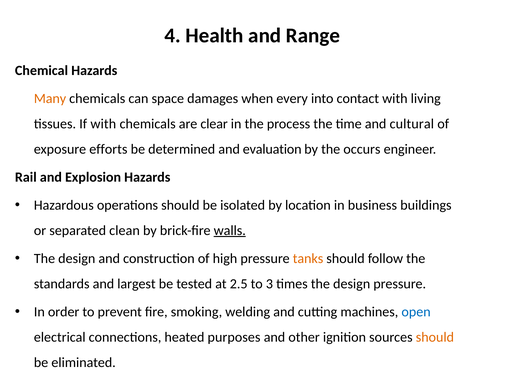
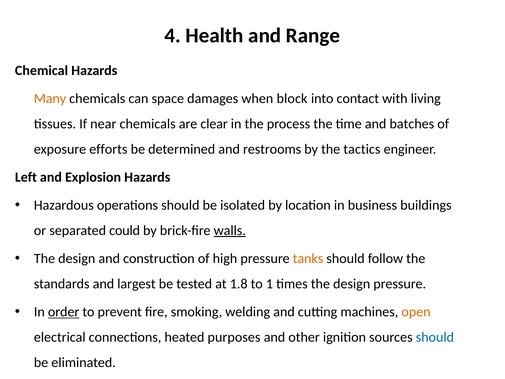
every: every -> block (292, 99)
If with: with -> near (103, 124)
cultural: cultural -> batches (412, 124)
evaluation: evaluation -> restrooms (272, 149)
occurs: occurs -> tactics (362, 149)
Rail: Rail -> Left (26, 177)
clean: clean -> could (125, 230)
2.5: 2.5 -> 1.8 (239, 284)
3: 3 -> 1 (269, 284)
order underline: none -> present (64, 312)
open colour: blue -> orange (416, 312)
should colour: orange -> blue (435, 337)
